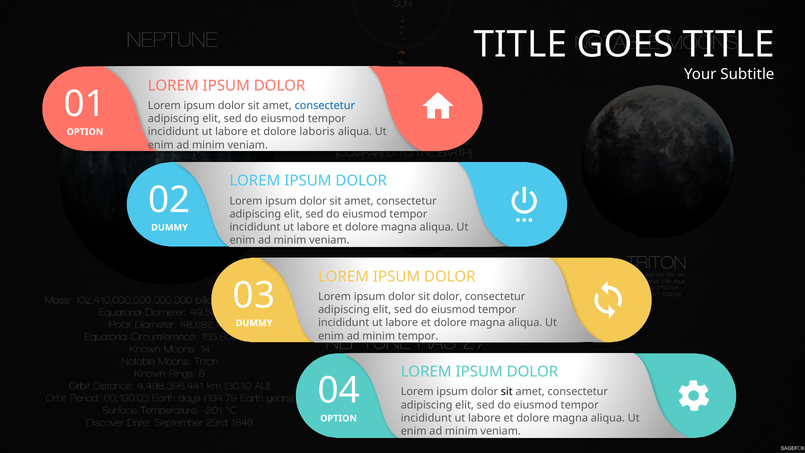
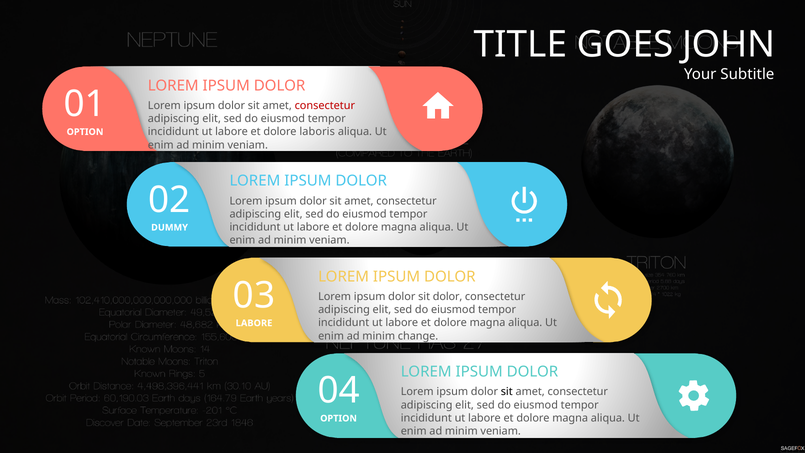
GOES TITLE: TITLE -> JOHN (729, 45)
consectetur colour: blue -> red (325, 106)
DUMMY: DUMMY -> LABORE (254, 323)
minim tempor: tempor -> change (418, 336)
